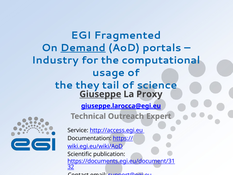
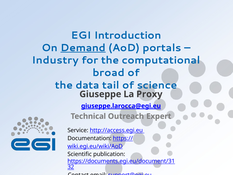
Fragmented: Fragmented -> Introduction (128, 35)
usage: usage -> broad (109, 73)
they: they -> data (87, 85)
Giuseppe underline: present -> none (100, 94)
